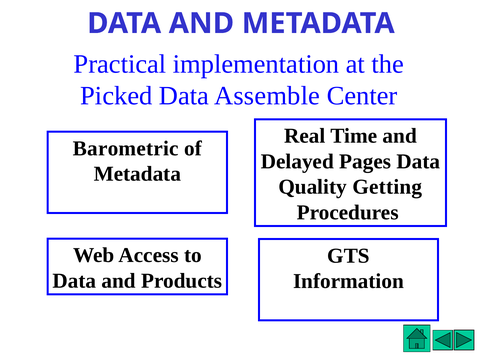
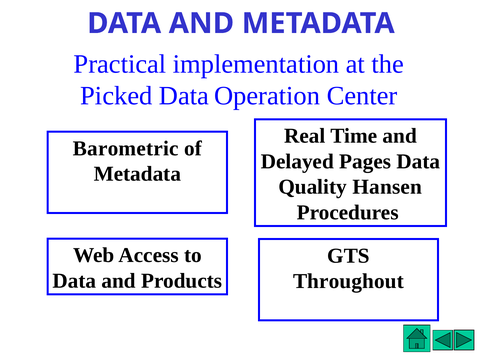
Assemble: Assemble -> Operation (267, 96)
Getting: Getting -> Hansen (387, 187)
Information: Information -> Throughout (348, 282)
